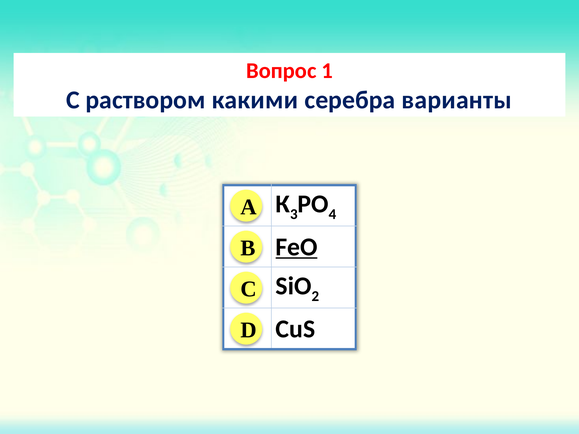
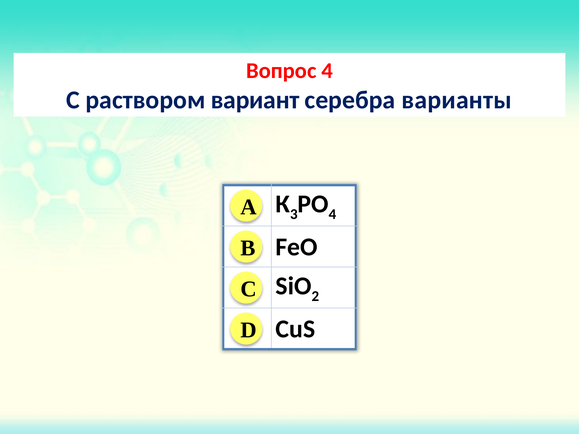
Вопрос 1: 1 -> 4 (327, 71)
какими: какими -> вариант (255, 100)
FeO underline: present -> none (297, 247)
